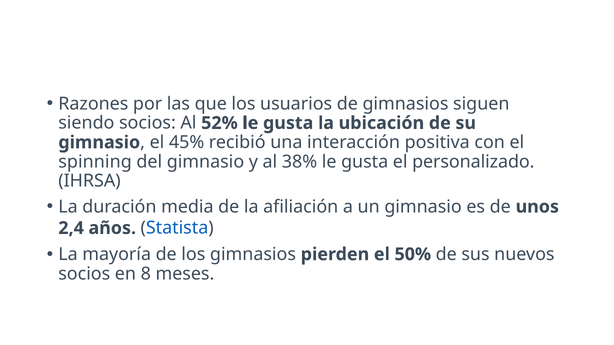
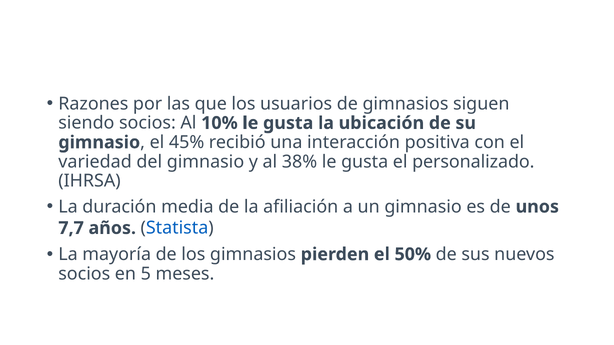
52%: 52% -> 10% (219, 123)
spinning: spinning -> variedad (95, 162)
2,4: 2,4 -> 7,7 (71, 228)
8: 8 -> 5 (146, 274)
